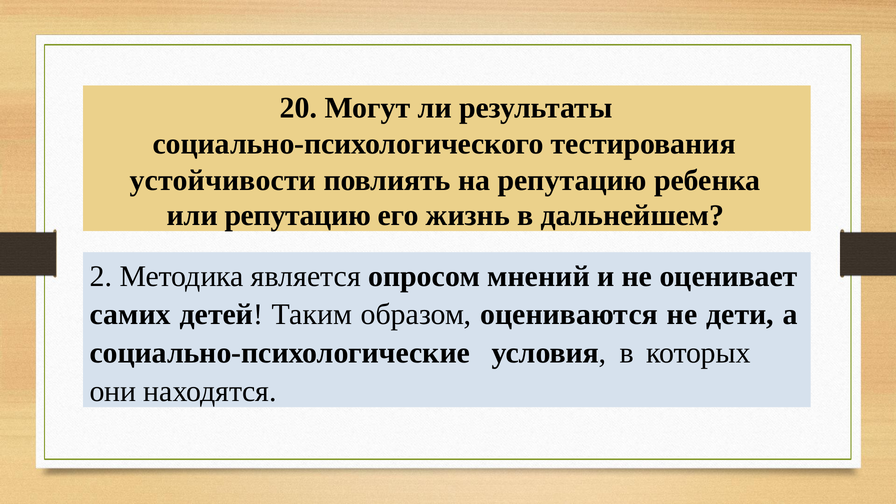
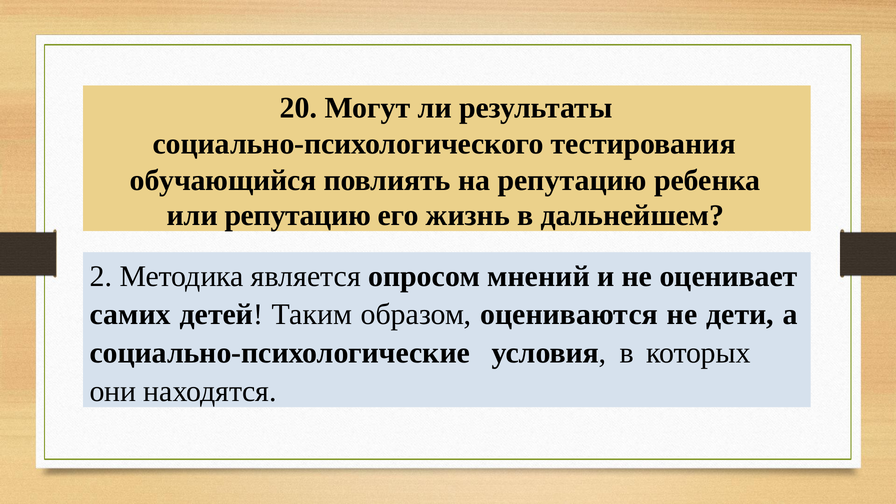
устойчивости: устойчивости -> обучающийся (223, 181)
